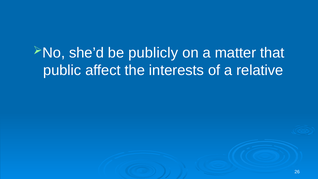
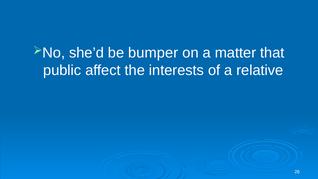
publicly: publicly -> bumper (153, 53)
